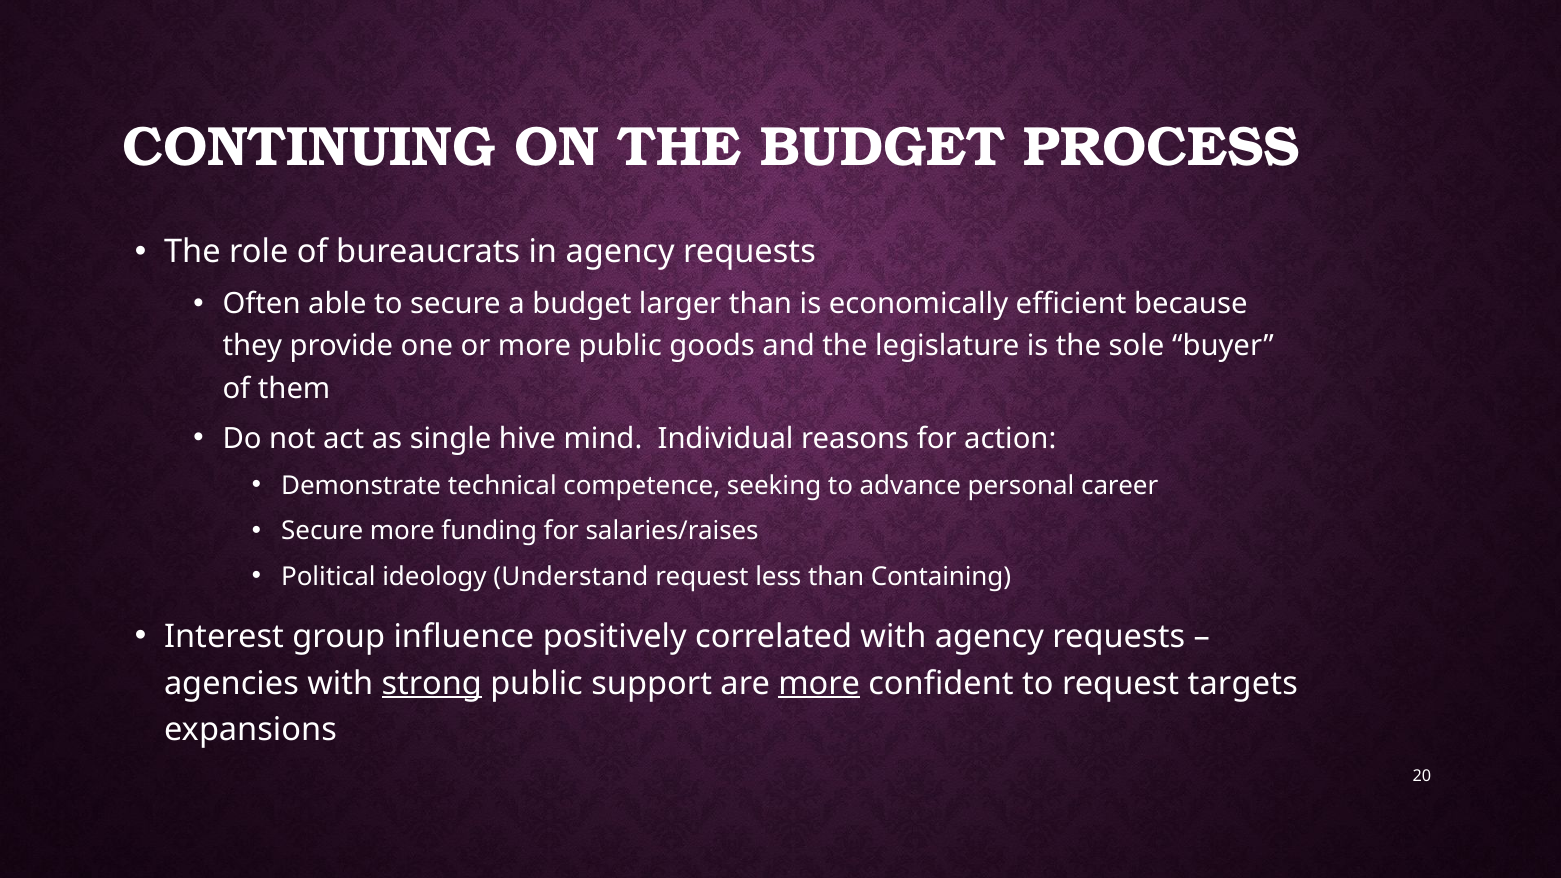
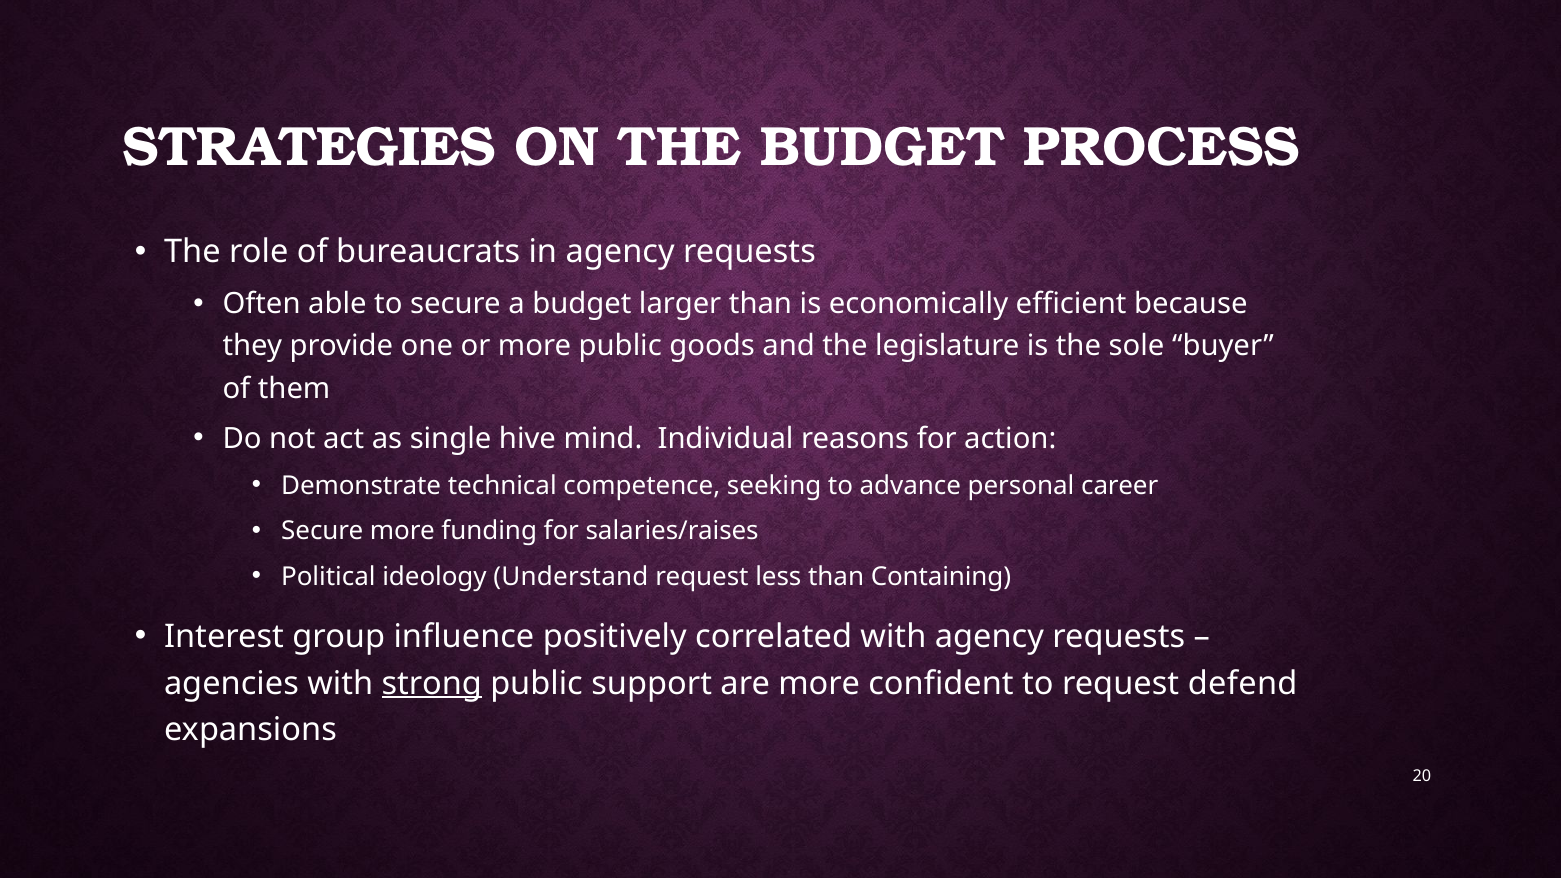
CONTINUING: CONTINUING -> STRATEGIES (309, 147)
more underline: present -> none (819, 683)
targets: targets -> defend (1243, 683)
